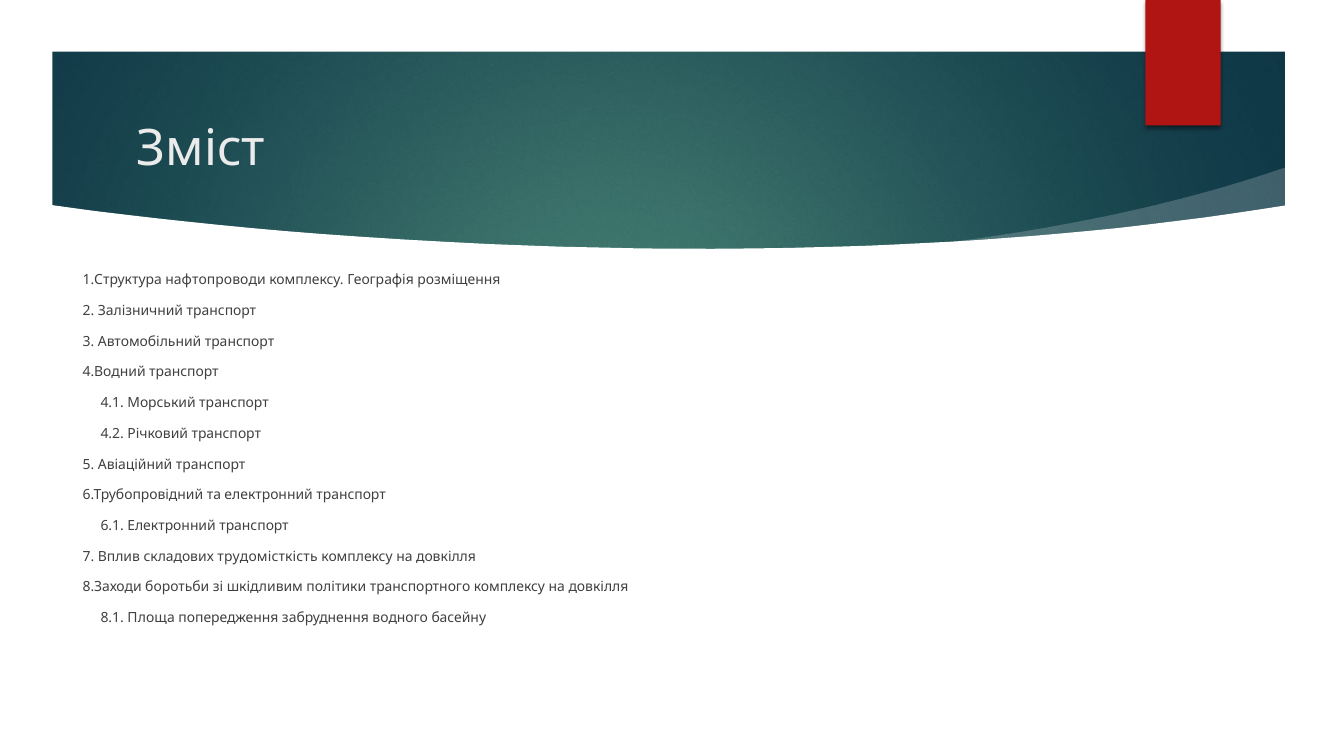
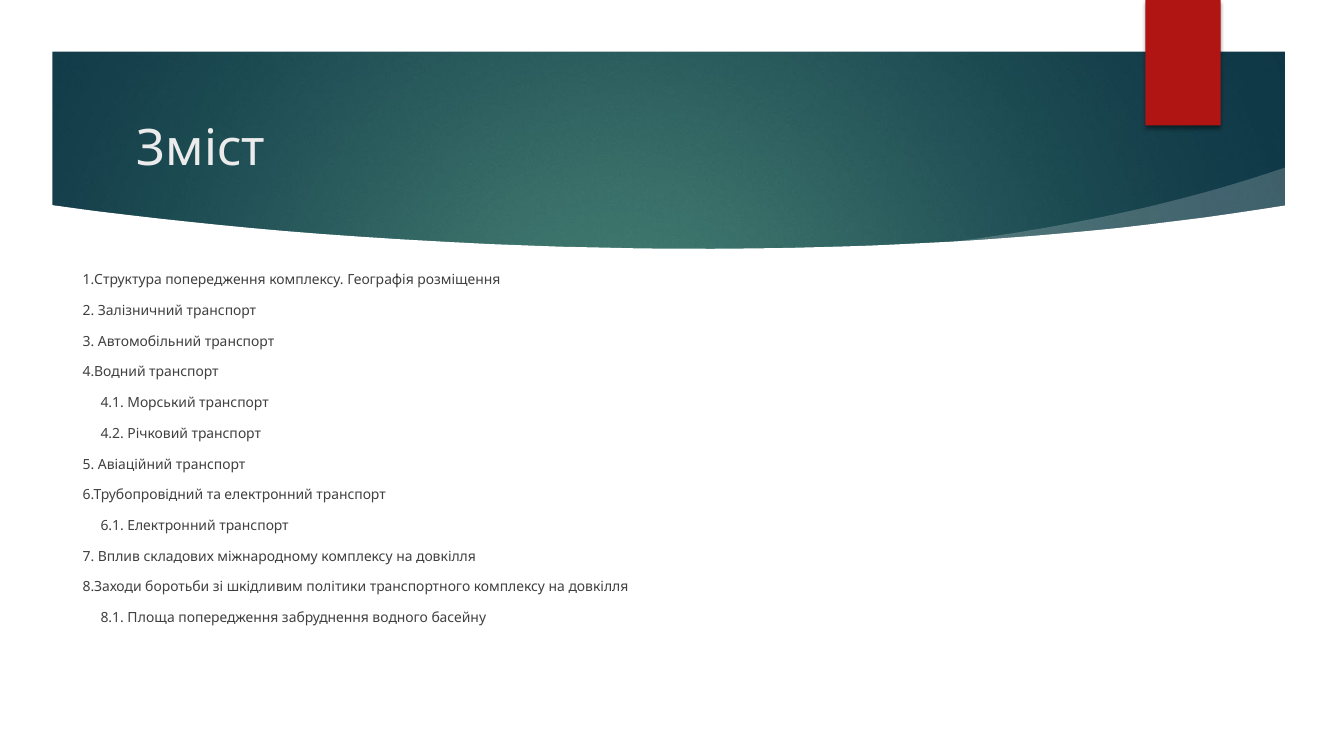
1.Структура нафтопроводи: нафтопроводи -> попередження (216, 280)
трудомісткість: трудомісткість -> міжнародному (268, 556)
